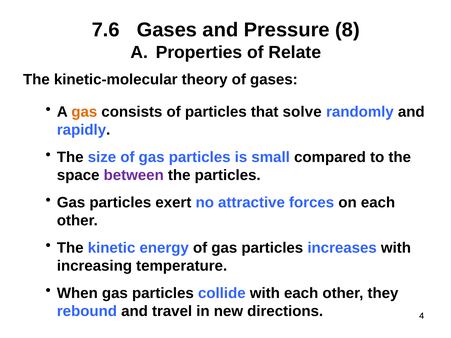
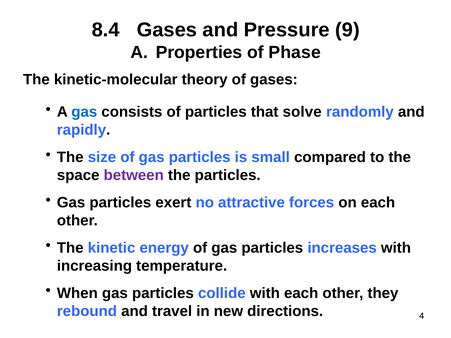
7.6: 7.6 -> 8.4 (106, 30)
8: 8 -> 9 (347, 30)
Relate: Relate -> Phase (295, 52)
gas colour: orange -> blue (84, 112)
